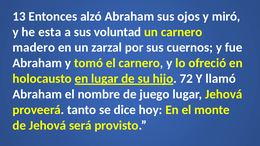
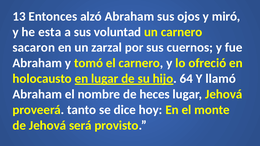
madero: madero -> sacaron (34, 48)
72: 72 -> 64 (186, 79)
juego: juego -> heces (155, 94)
